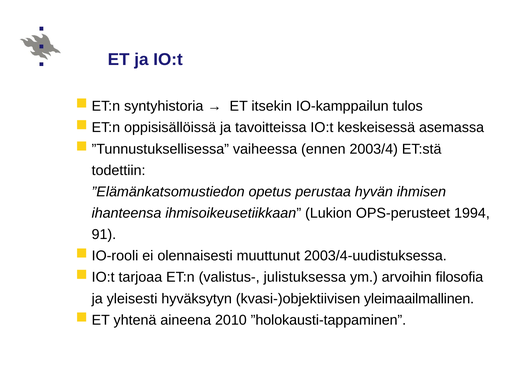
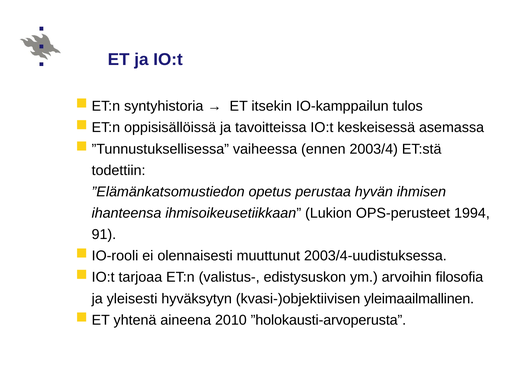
julistuksessa: julistuksessa -> edistysuskon (305, 277)
”holokausti-tappaminen: ”holokausti-tappaminen -> ”holokausti-arvoperusta (328, 320)
